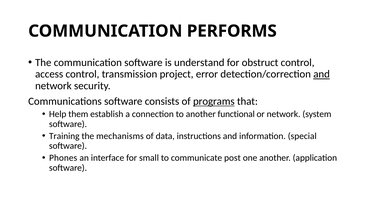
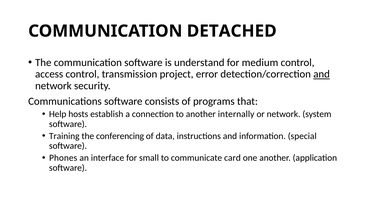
PERFORMS: PERFORMS -> DETACHED (232, 31)
obstruct: obstruct -> medium (260, 63)
programs underline: present -> none (214, 101)
them: them -> hosts (78, 114)
functional: functional -> internally (236, 114)
mechanisms: mechanisms -> conferencing (120, 136)
post: post -> card (232, 158)
